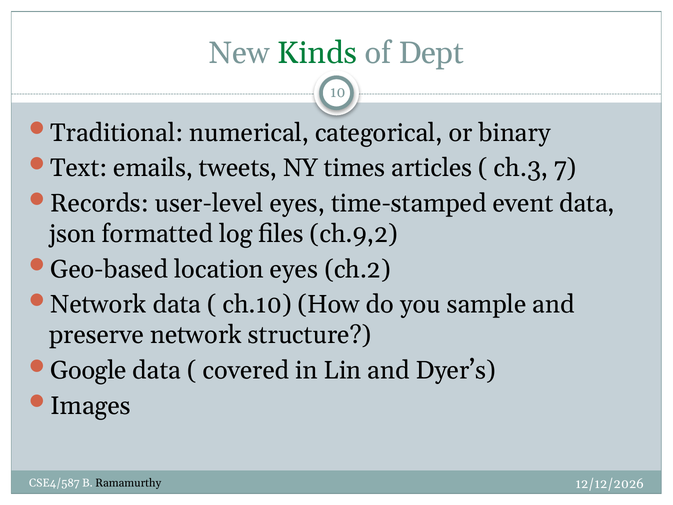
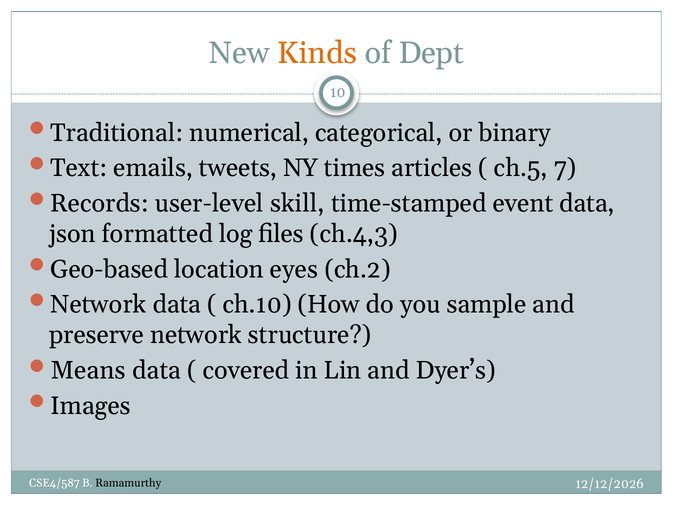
Kinds colour: green -> orange (317, 53)
ch.3: ch.3 -> ch.5 (521, 168)
user-level eyes: eyes -> skill (297, 203)
ch.9,2: ch.9,2 -> ch.4,3 (354, 234)
Google: Google -> Means (88, 370)
